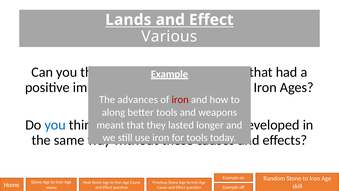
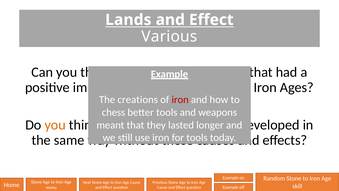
advances: advances -> creations (138, 99)
along: along -> chess (114, 112)
you colour: blue -> orange (55, 125)
